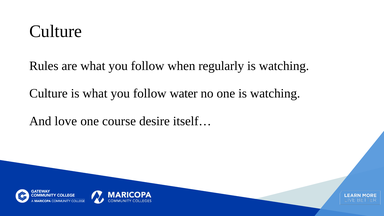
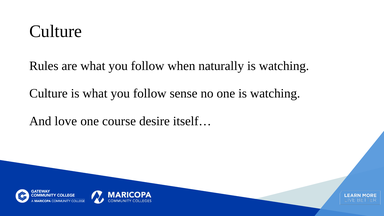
regularly: regularly -> naturally (221, 66)
water: water -> sense (184, 93)
